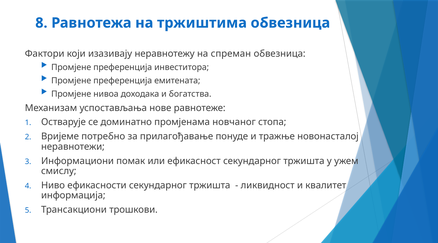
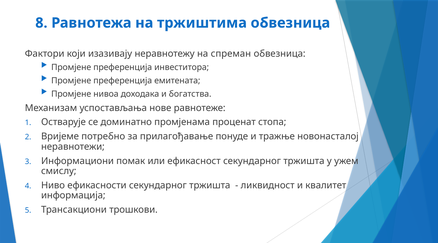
новчаног: новчаног -> проценат (234, 122)
